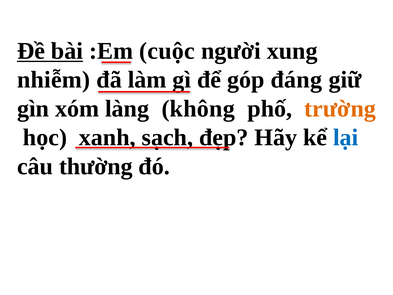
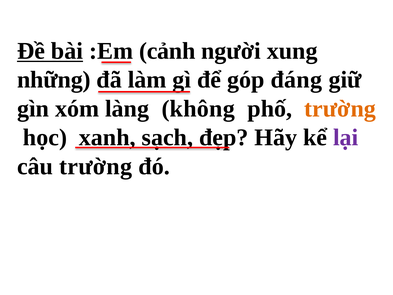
cuộc: cuộc -> cảnh (167, 51)
nhiễm: nhiễm -> những (54, 80)
lại colour: blue -> purple (346, 137)
câu thường: thường -> trường (96, 166)
